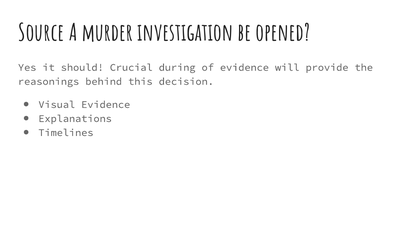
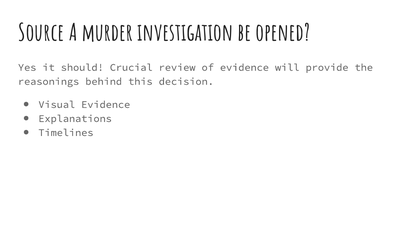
during: during -> review (177, 68)
